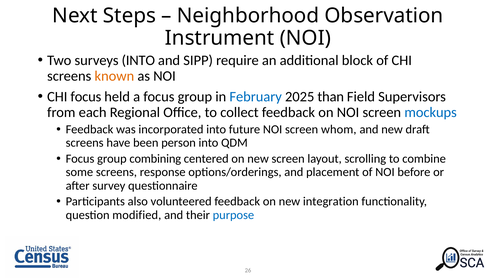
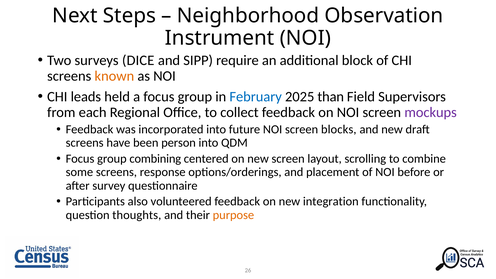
surveys INTO: INTO -> DICE (138, 60)
CHI focus: focus -> leads (86, 97)
mockups colour: blue -> purple (431, 112)
whom: whom -> blocks (339, 129)
modified: modified -> thoughts (137, 215)
purpose colour: blue -> orange (233, 215)
